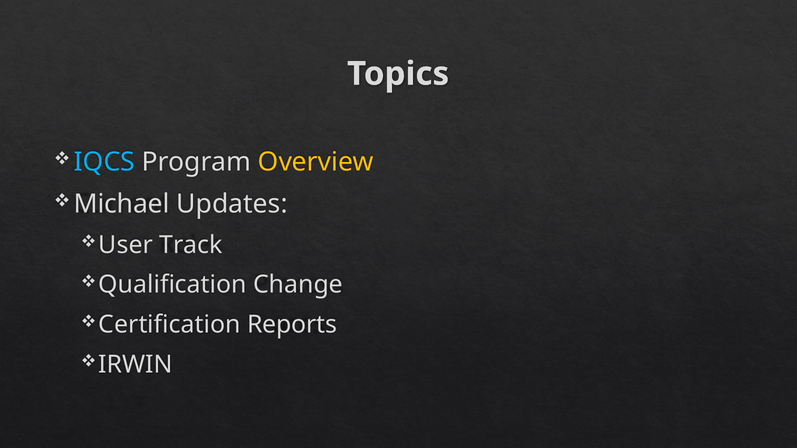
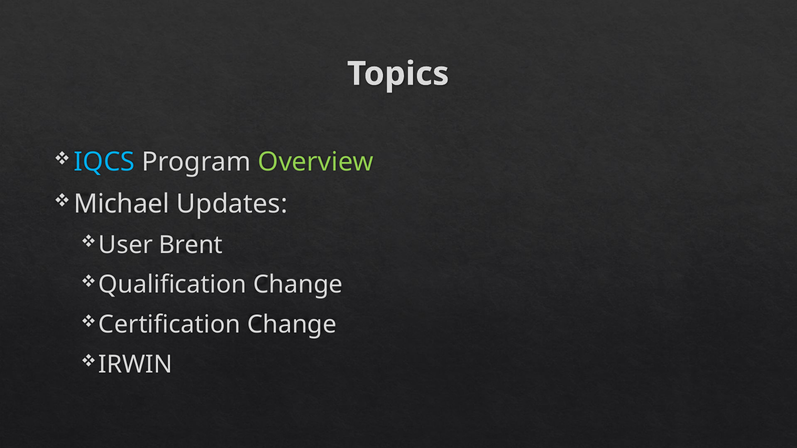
Overview colour: yellow -> light green (316, 162)
Track: Track -> Brent (191, 245)
Certification Reports: Reports -> Change (292, 325)
